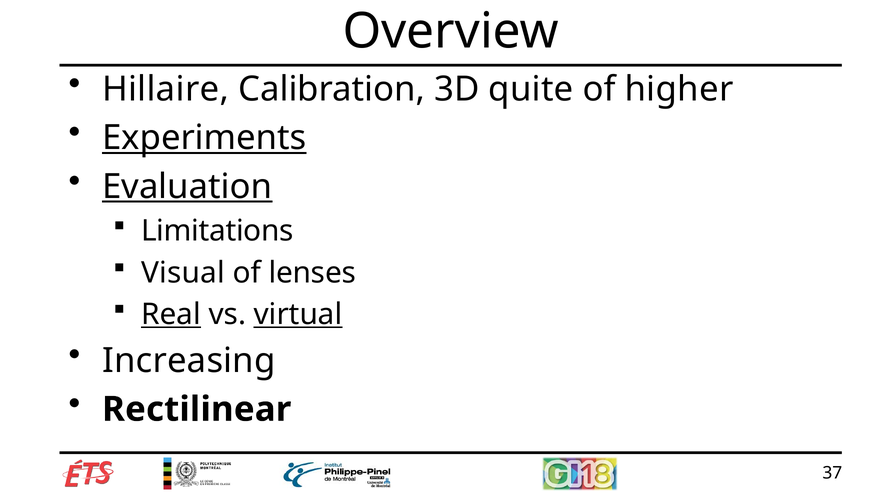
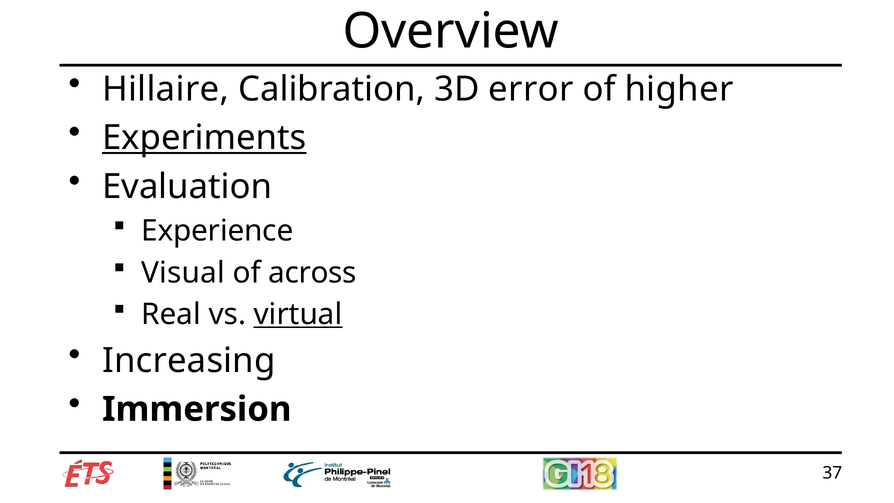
quite: quite -> error (531, 89)
Evaluation underline: present -> none (187, 187)
Limitations: Limitations -> Experience (217, 231)
lenses: lenses -> across (312, 273)
Real underline: present -> none (171, 314)
Rectilinear: Rectilinear -> Immersion (197, 409)
